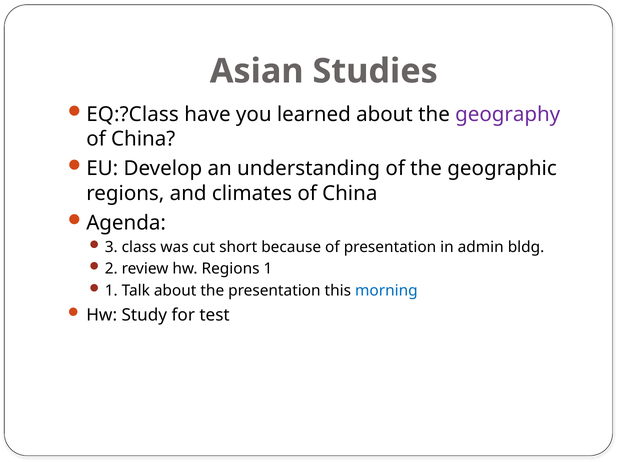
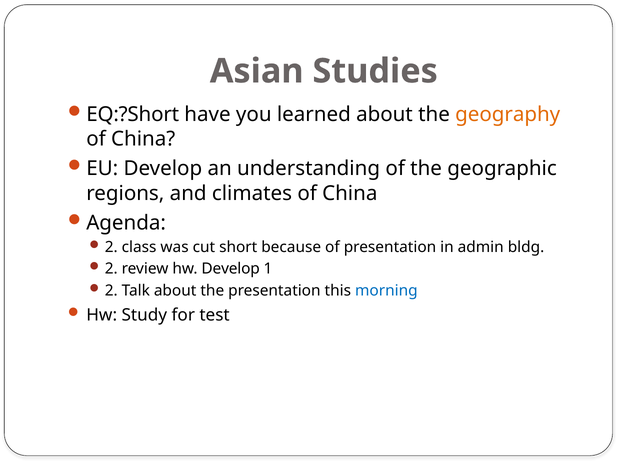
EQ:?Class: EQ:?Class -> EQ:?Short (133, 115)
geography colour: purple -> orange (508, 115)
3: 3 -> 2 (111, 248)
hw Regions: Regions -> Develop (231, 269)
1: 1 -> 2 (111, 291)
